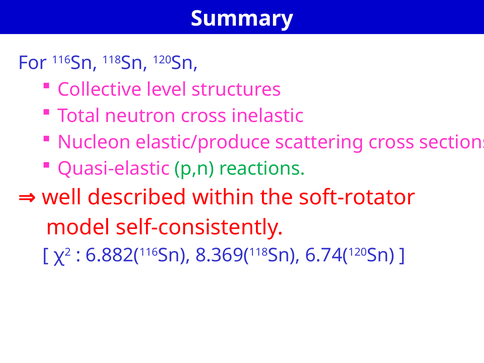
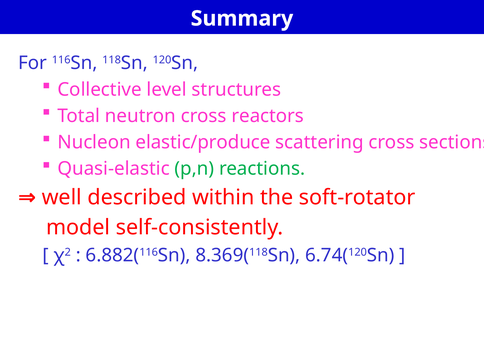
inelastic: inelastic -> reactors (268, 116)
